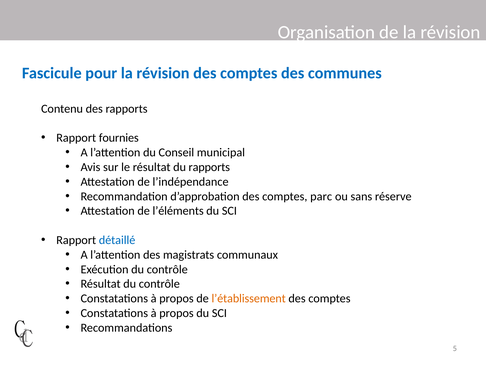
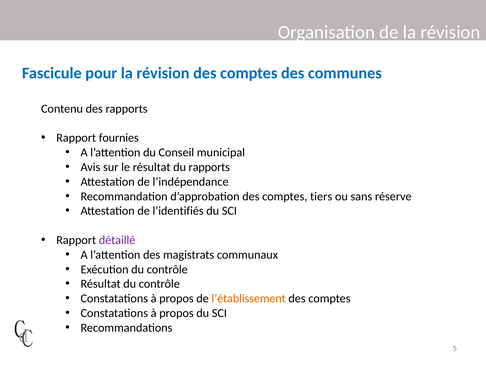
parc: parc -> tiers (321, 196)
l’éléments: l’éléments -> l’identifiés (178, 211)
détaillé colour: blue -> purple (117, 240)
